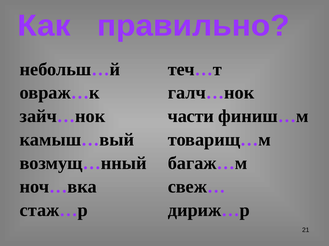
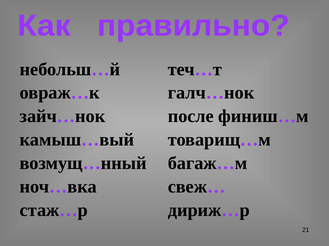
части: части -> после (191, 117)
